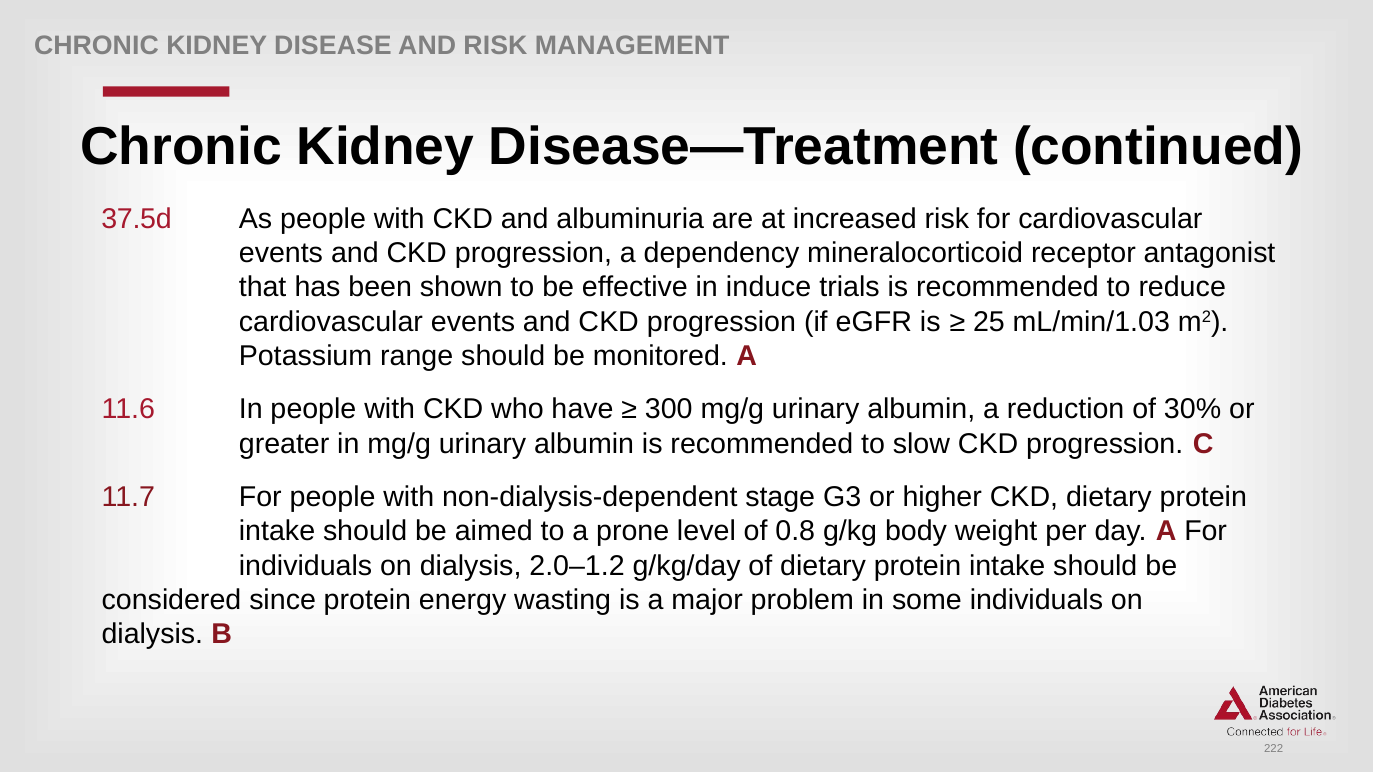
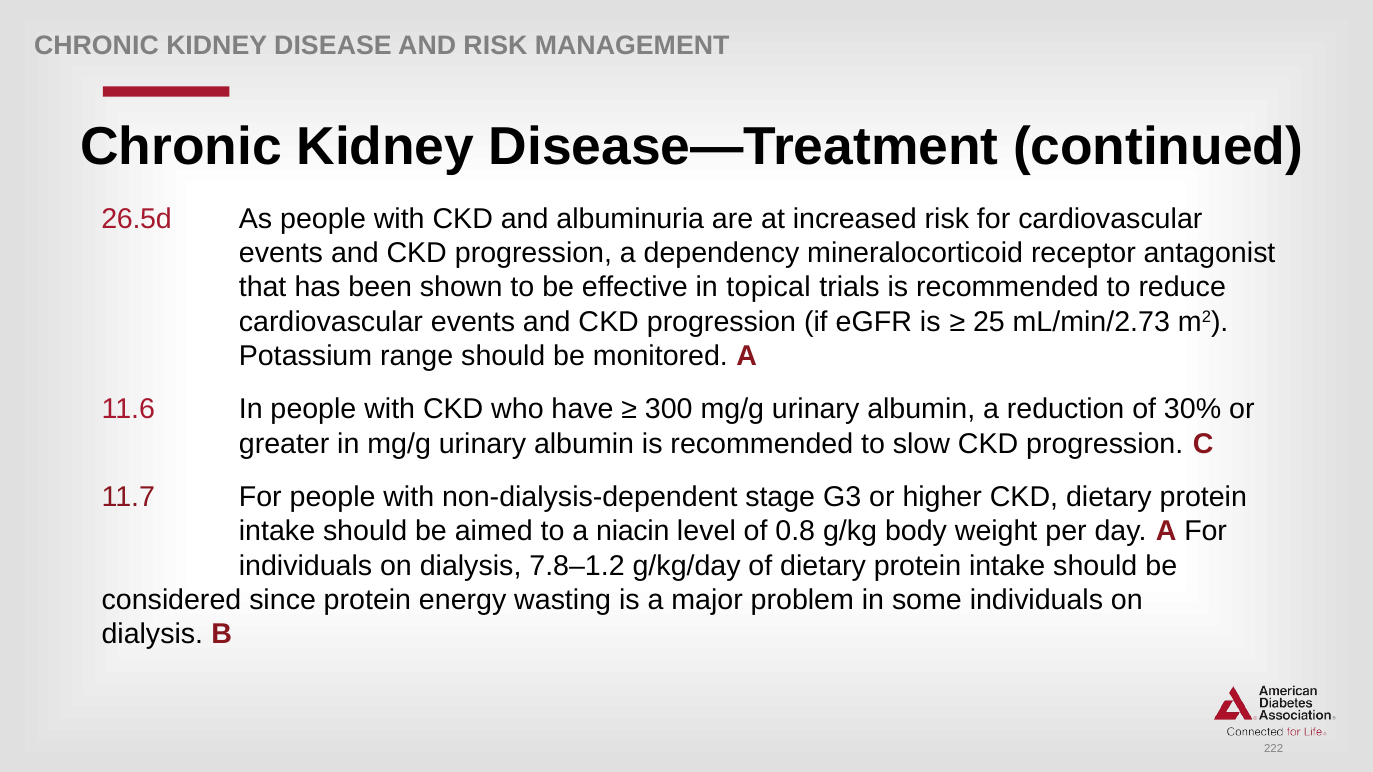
37.5d: 37.5d -> 26.5d (137, 219)
induce: induce -> topical (769, 287)
mL/min/1.03: mL/min/1.03 -> mL/min/2.73 (1091, 322)
prone: prone -> niacin (633, 532)
2.0–1.2: 2.0–1.2 -> 7.8–1.2 (577, 566)
